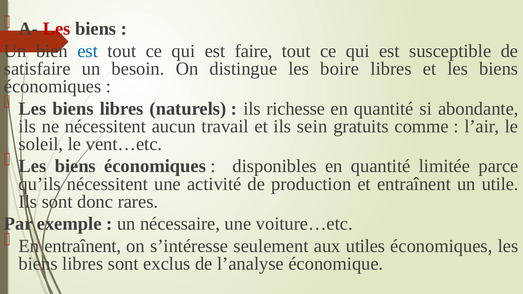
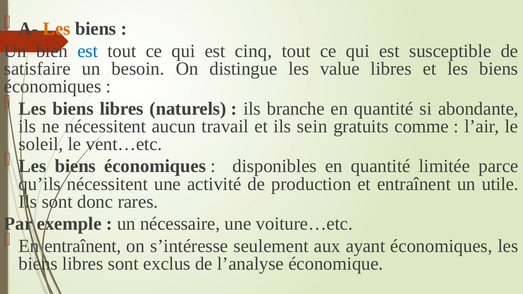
Les colour: red -> orange (57, 29)
faire: faire -> cinq (253, 51)
boire: boire -> value (340, 69)
richesse: richesse -> branche (296, 109)
utiles: utiles -> ayant (366, 246)
